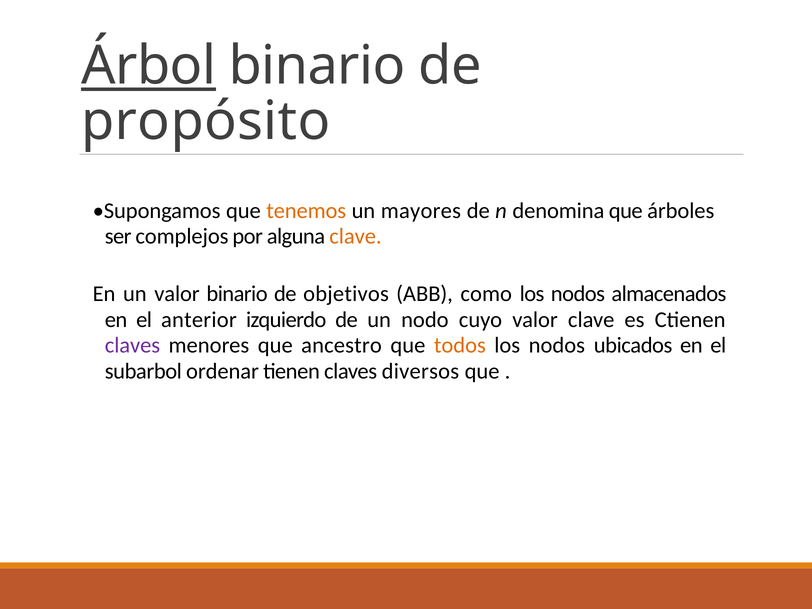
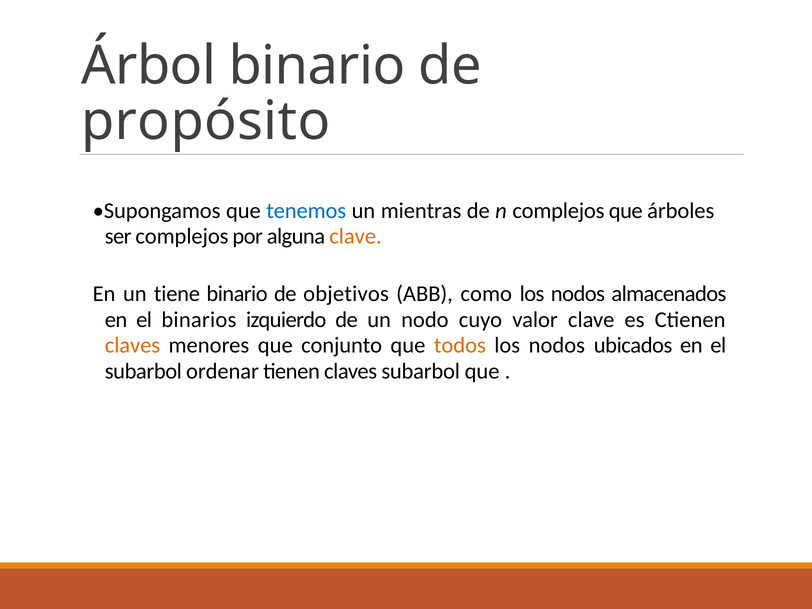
Árbol underline: present -> none (149, 66)
tenemos colour: orange -> blue (306, 211)
mayores: mayores -> mientras (421, 211)
n denomina: denomina -> complejos (558, 211)
un valor: valor -> tiene (177, 294)
anterior: anterior -> binarios (199, 320)
claves colour: purple -> orange (132, 346)
ancestro: ancestro -> conjunto (342, 346)
claves diversos: diversos -> subarbol (421, 371)
